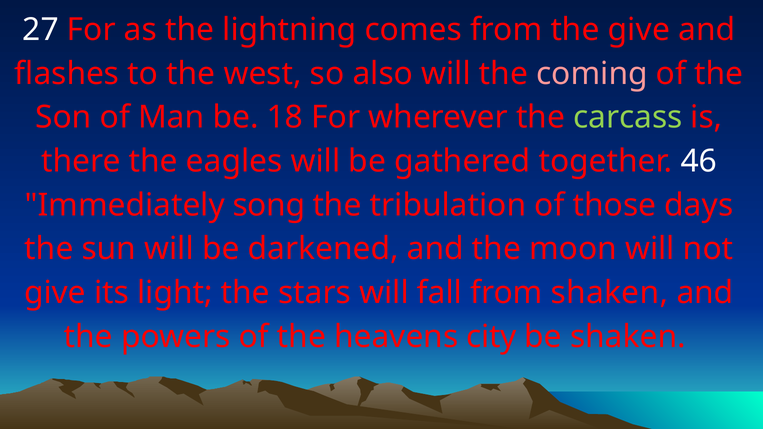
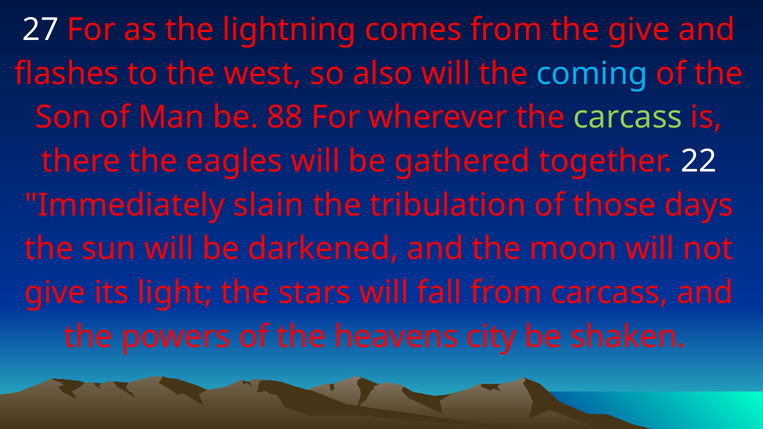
coming colour: pink -> light blue (592, 74)
18: 18 -> 88 (285, 117)
46: 46 -> 22 (699, 161)
song: song -> slain (269, 205)
from shaken: shaken -> carcass (610, 293)
